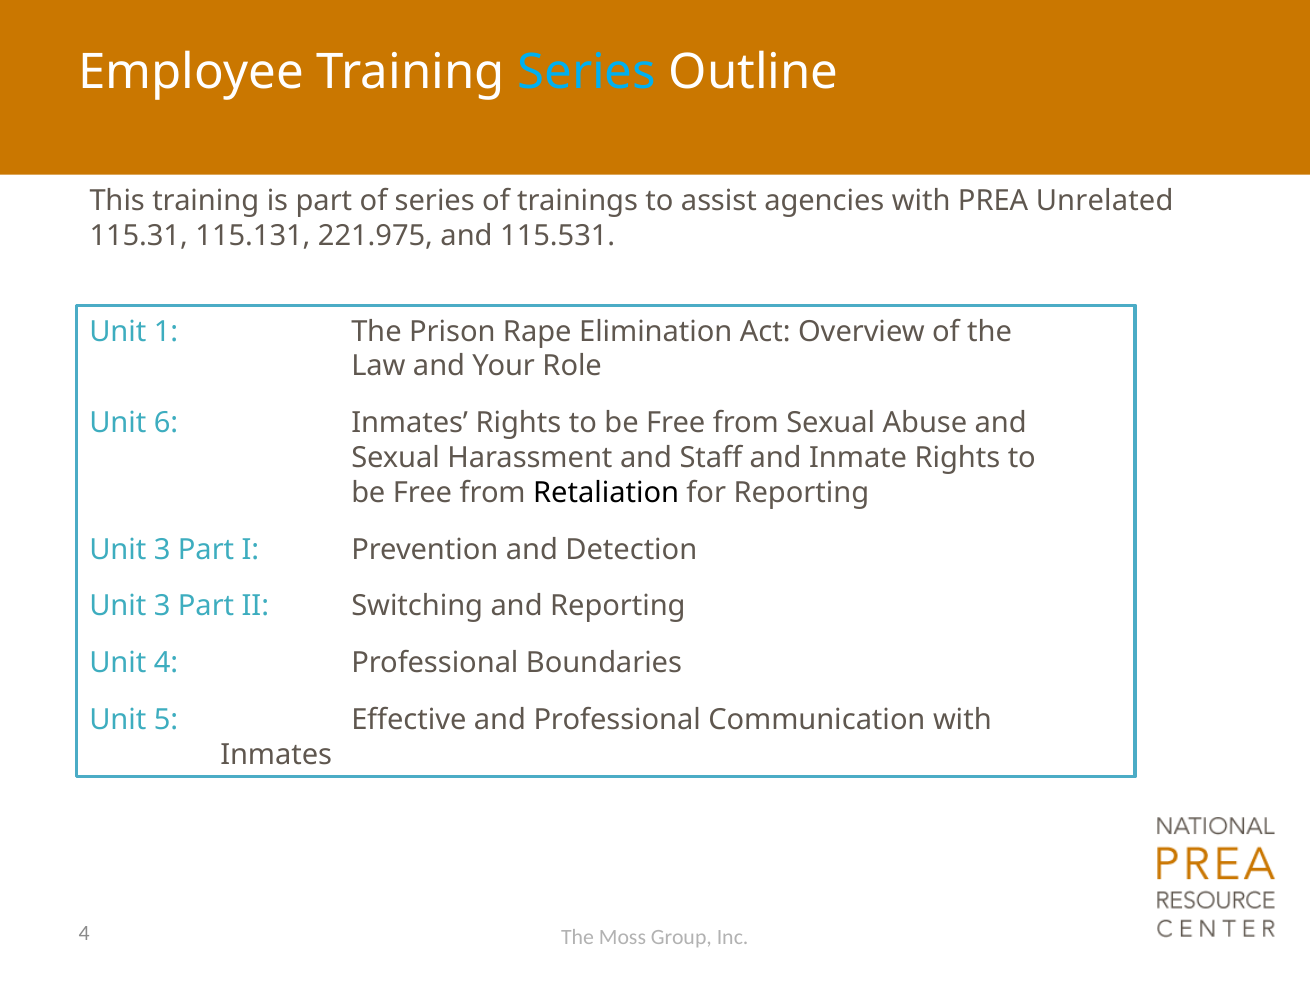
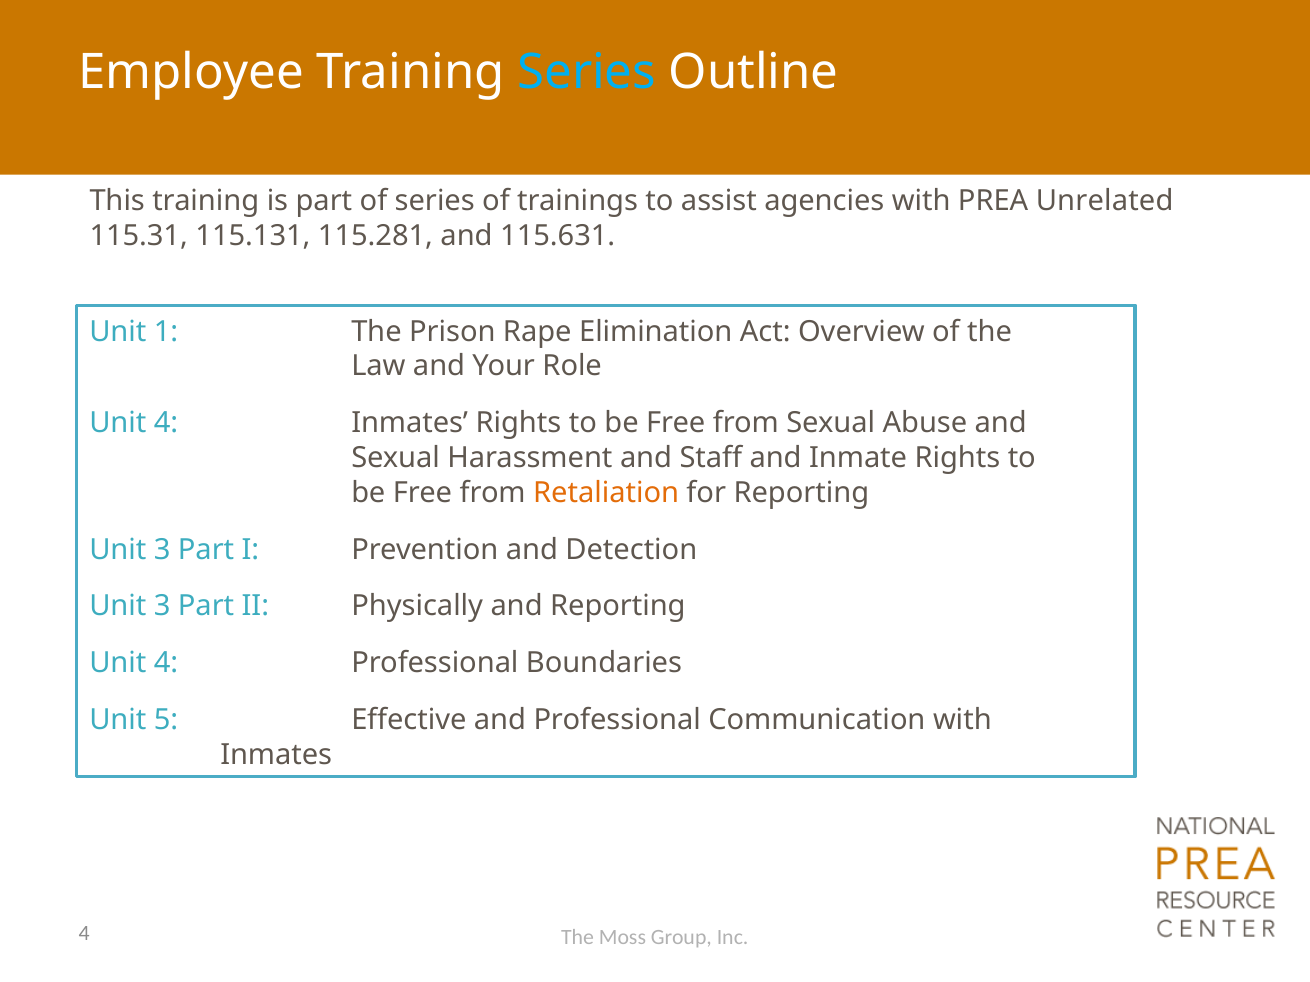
221.975: 221.975 -> 115.281 (375, 236)
115.531: 115.531 -> 115.631 (558, 236)
6: 6 -> 4 (166, 423)
Retaliation colour: black -> orange (606, 493)
Switching: Switching -> Physically (417, 607)
